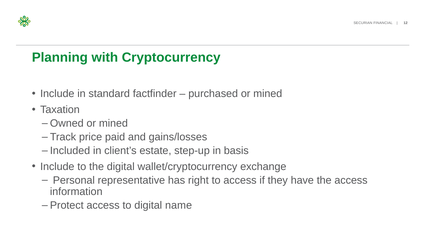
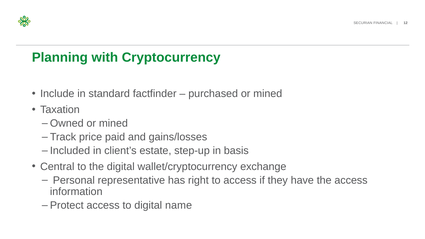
Include: Include -> Central (57, 167)
